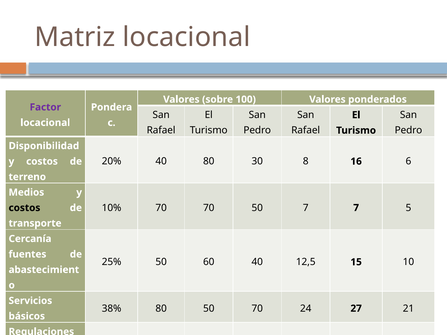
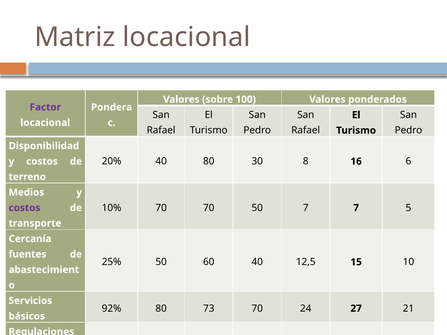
costos colour: black -> purple (24, 208)
38%: 38% -> 92% (112, 309)
80 50: 50 -> 73 (209, 309)
